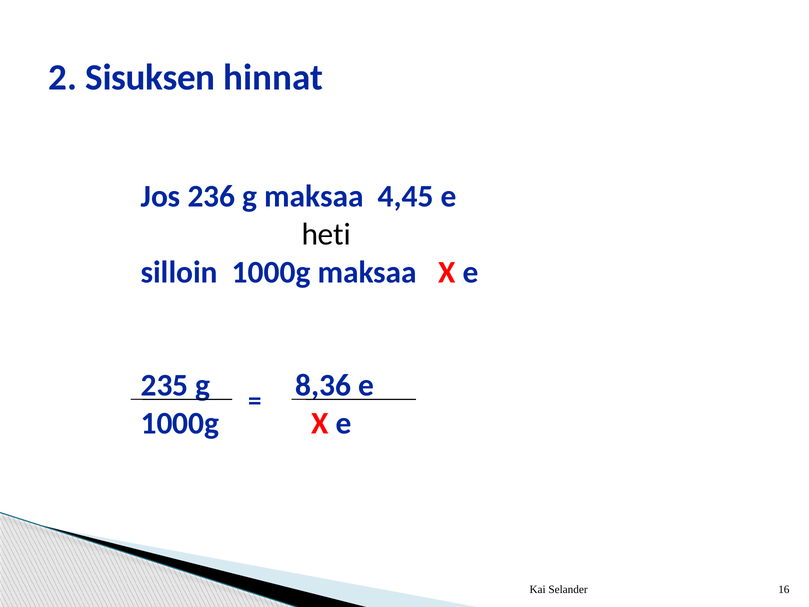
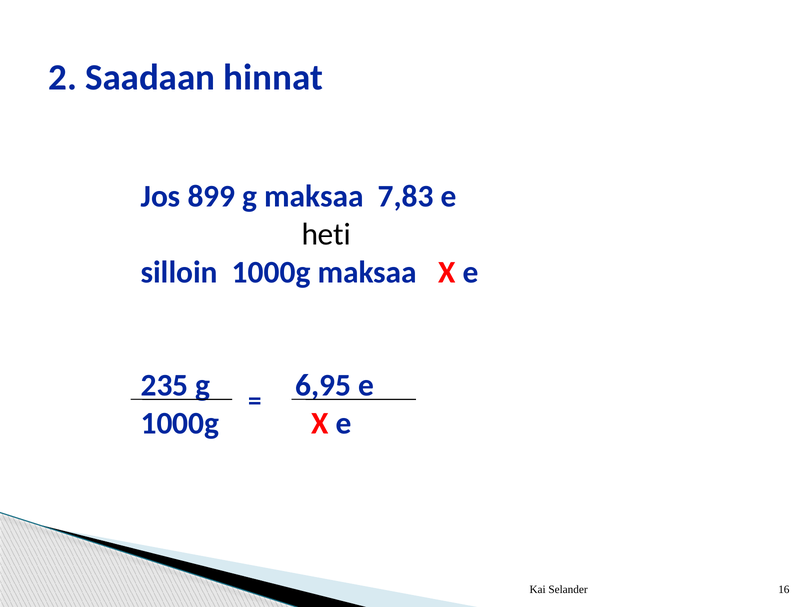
Sisuksen: Sisuksen -> Saadaan (150, 77)
236: 236 -> 899 (211, 196)
4,45: 4,45 -> 7,83 (406, 196)
8,36: 8,36 -> 6,95 (323, 385)
